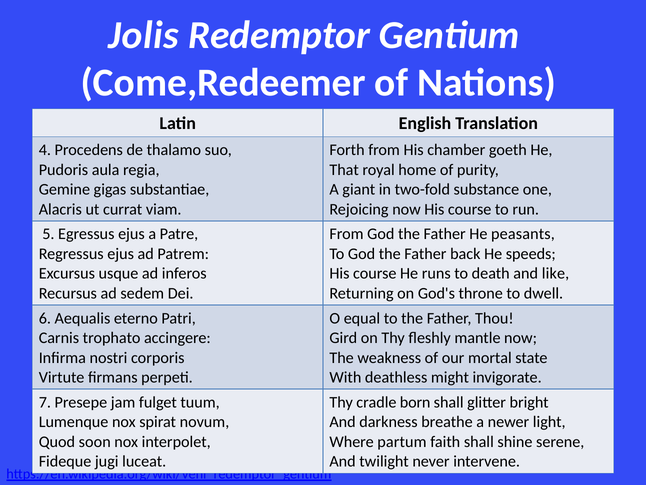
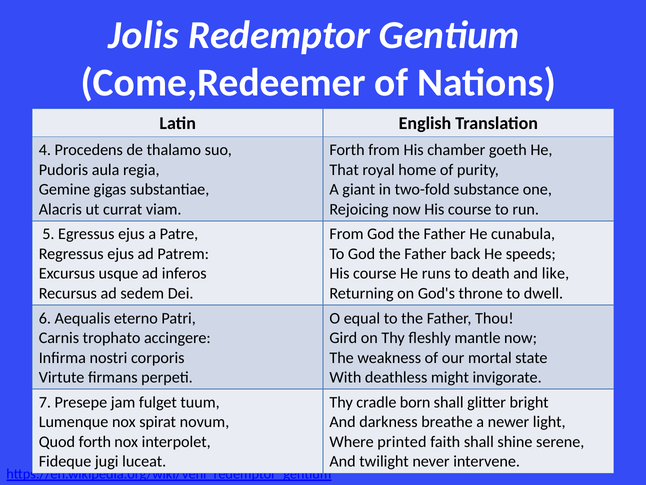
peasants: peasants -> cunabula (523, 234)
Quod soon: soon -> forth (95, 441)
Where partum: partum -> printed (402, 441)
